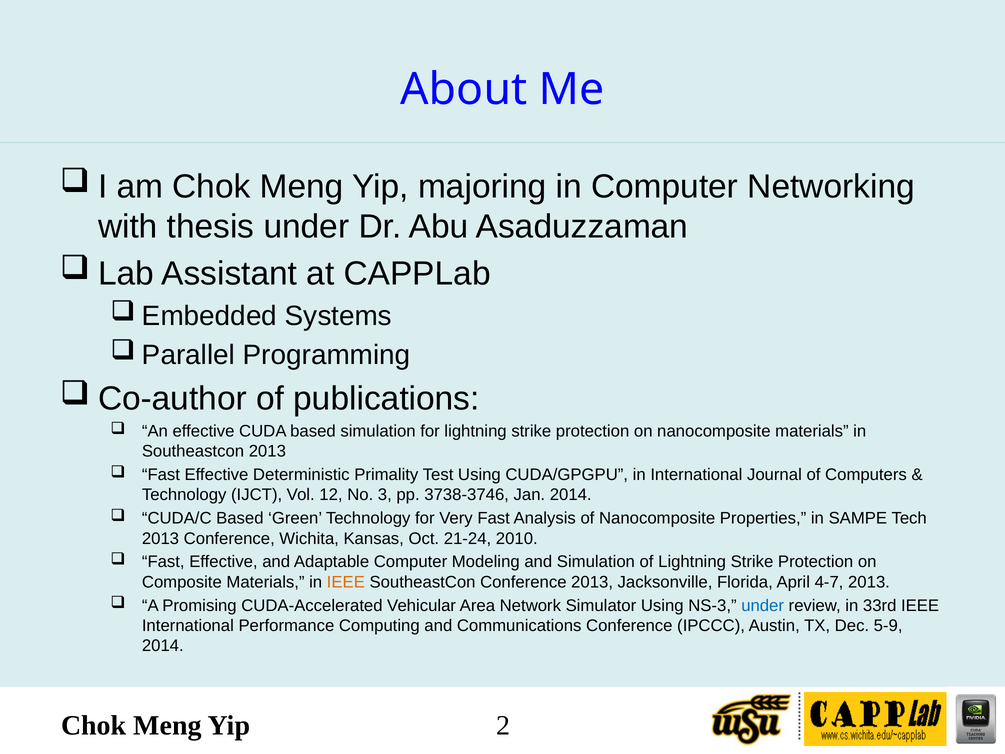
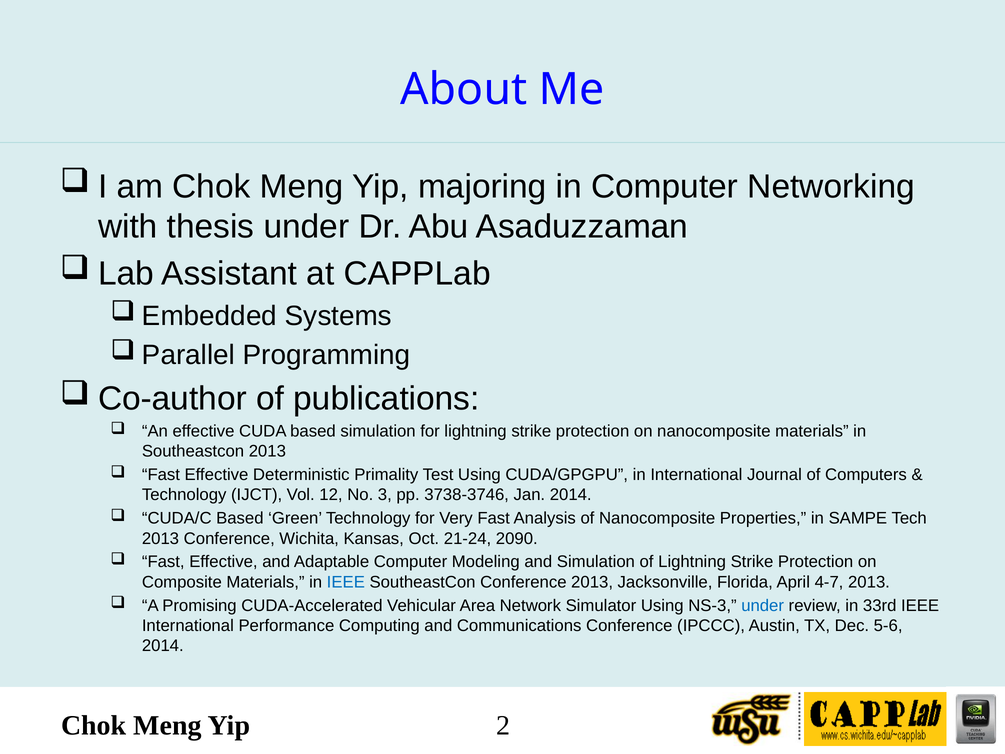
2010: 2010 -> 2090 (517, 538)
IEEE colour: orange -> blue (346, 582)
5-9: 5-9 -> 5-6 (888, 625)
